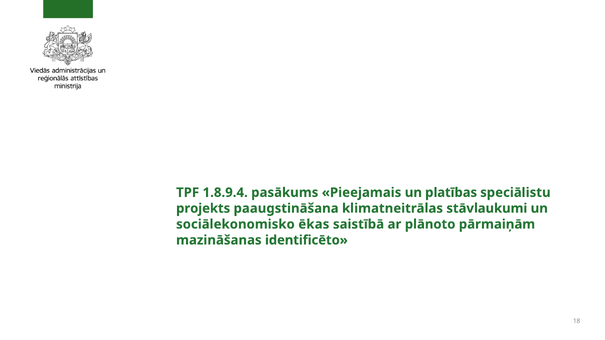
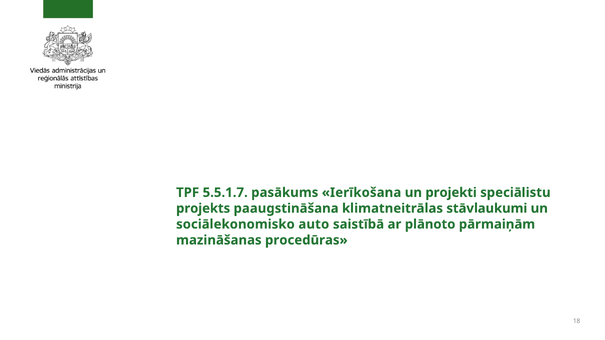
1.8.9.4: 1.8.9.4 -> 5.5.1.7 (225, 193)
Pieejamais: Pieejamais -> Ierīkošana (362, 193)
platības: platības -> projekti (451, 193)
ēkas: ēkas -> auto (314, 224)
identificēto: identificēto -> procedūras (306, 240)
